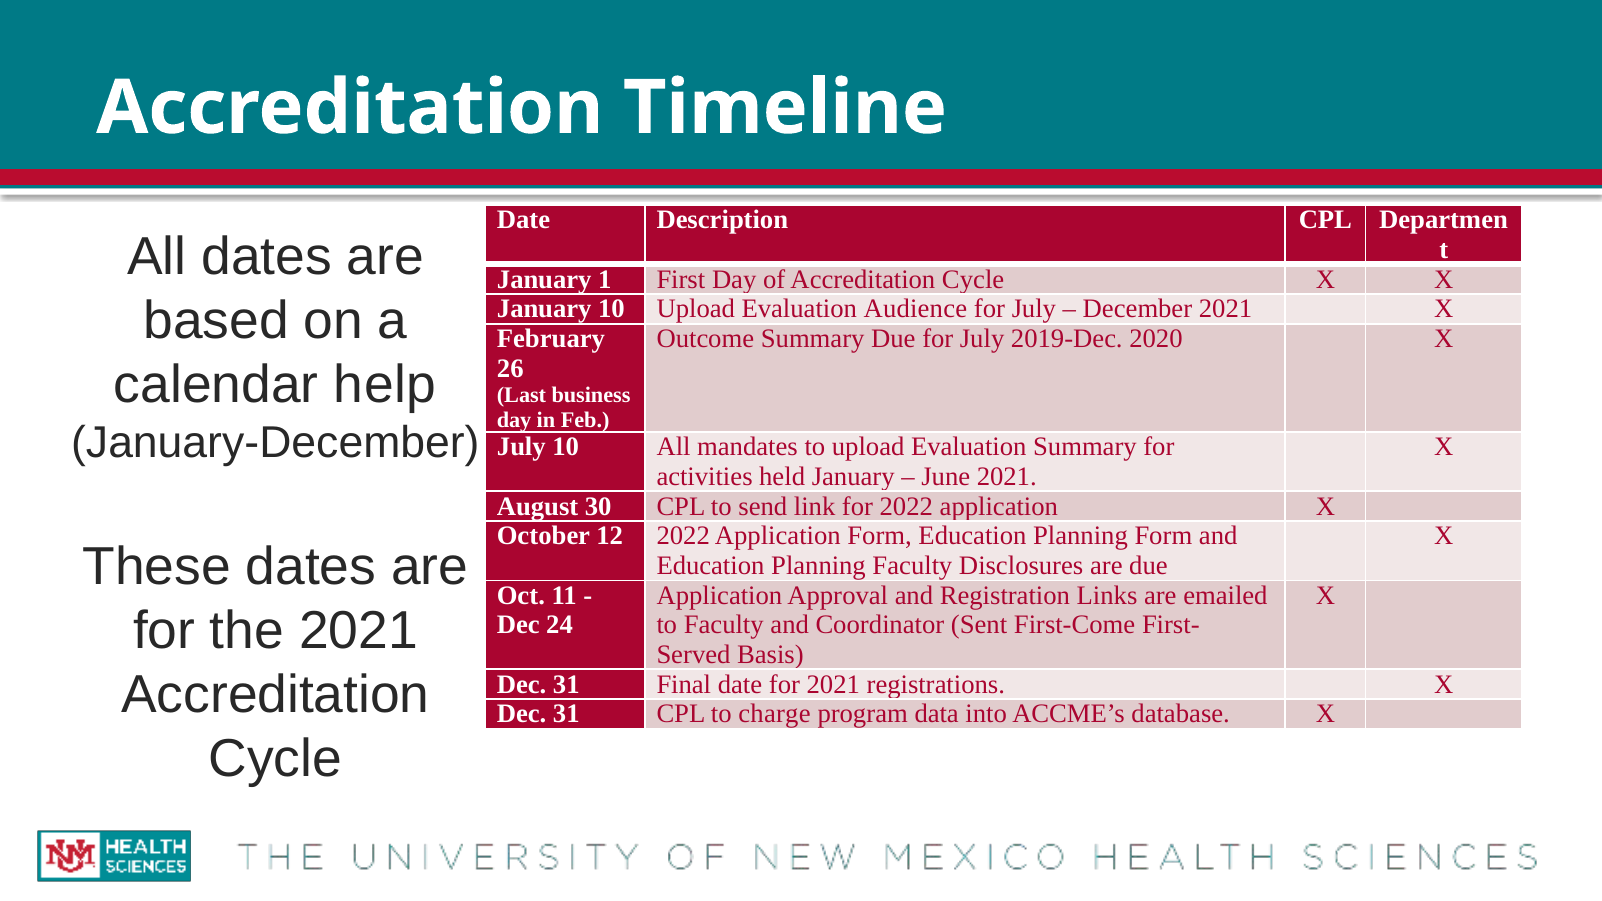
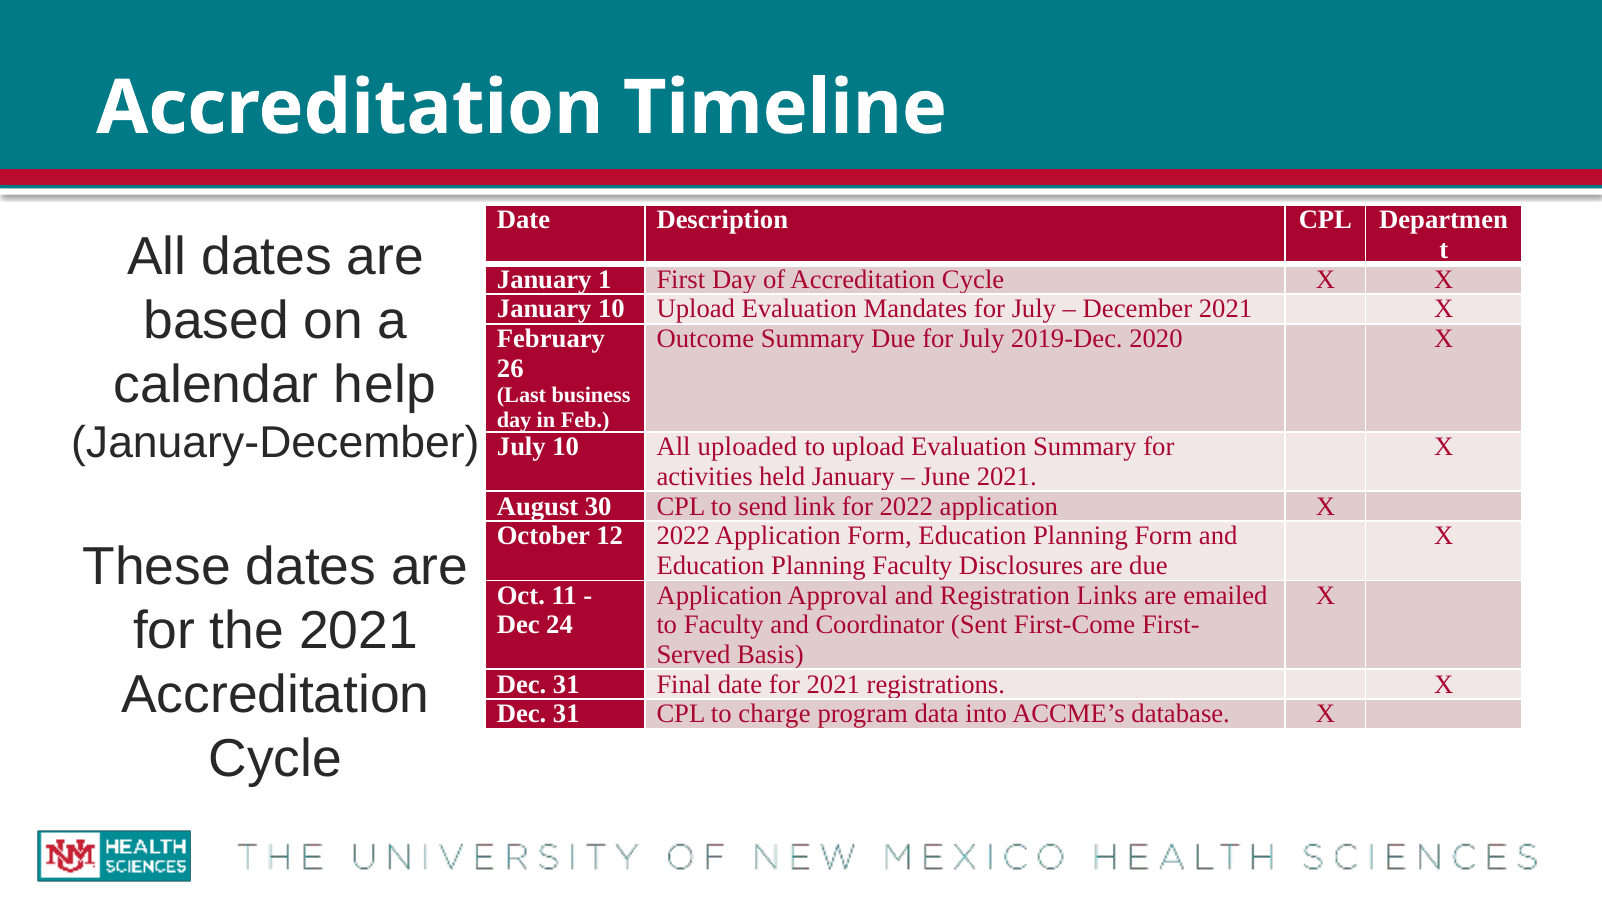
Audience: Audience -> Mandates (915, 309)
mandates: mandates -> uploaded (747, 447)
